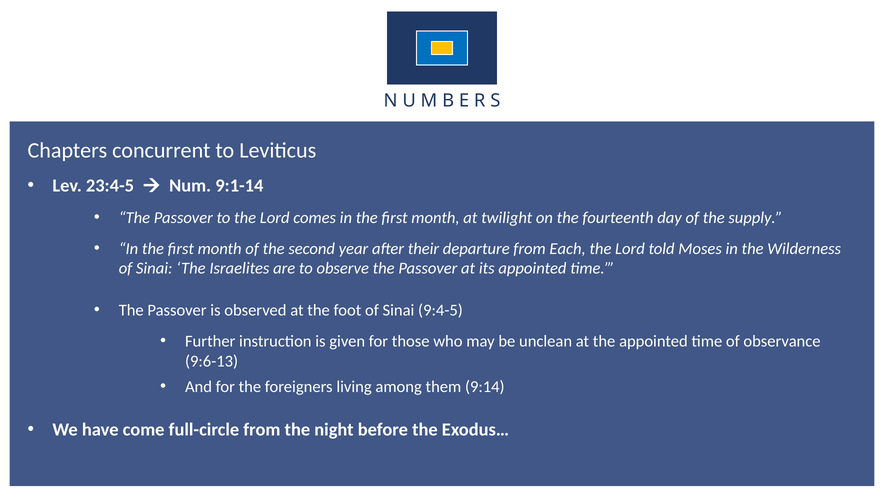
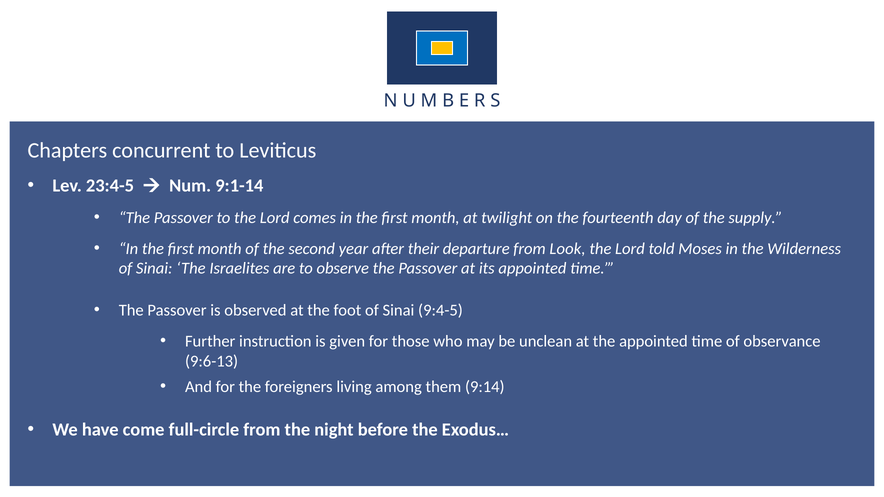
Each: Each -> Look (567, 249)
